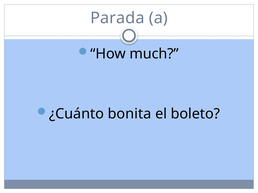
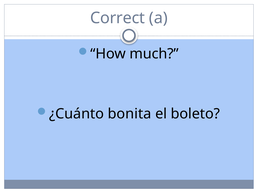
Parada: Parada -> Correct (118, 18)
